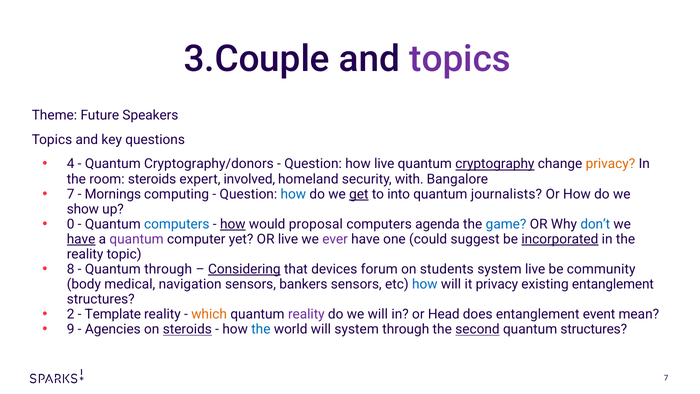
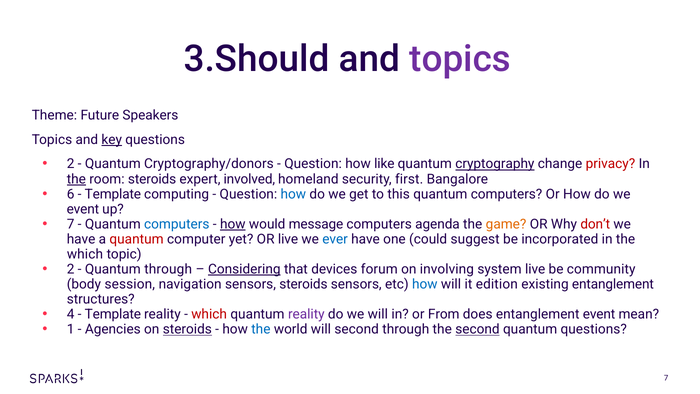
3.Couple: 3.Couple -> 3.Should (257, 59)
key underline: none -> present (112, 140)
4: 4 -> 2 (71, 164)
how live: live -> like (384, 164)
privacy colour: orange -> red (610, 164)
the underline: none -> present (76, 179)
with: with -> first (409, 179)
7: 7 -> 6 (71, 194)
Mornings: Mornings -> Template (113, 194)
get underline: present -> none (359, 194)
into: into -> this (399, 194)
journalists: journalists -> computers (507, 194)
show: show -> event (83, 209)
0: 0 -> 7 (71, 224)
proposal: proposal -> message (316, 224)
game colour: blue -> orange (506, 224)
don’t colour: blue -> red (595, 224)
have underline: present -> none (81, 239)
quantum colour: purple -> red (137, 239)
ever colour: purple -> blue (335, 239)
incorporated underline: present -> none (560, 239)
reality: reality -> which (85, 254)
8: 8 -> 2 (71, 269)
students: students -> involving (447, 269)
medical: medical -> session (130, 284)
sensors bankers: bankers -> steroids (303, 284)
it privacy: privacy -> edition (497, 284)
2: 2 -> 4 (71, 314)
which colour: orange -> red (209, 314)
Head: Head -> From (444, 314)
9: 9 -> 1 (71, 329)
will system: system -> second (357, 329)
quantum structures: structures -> questions (594, 329)
